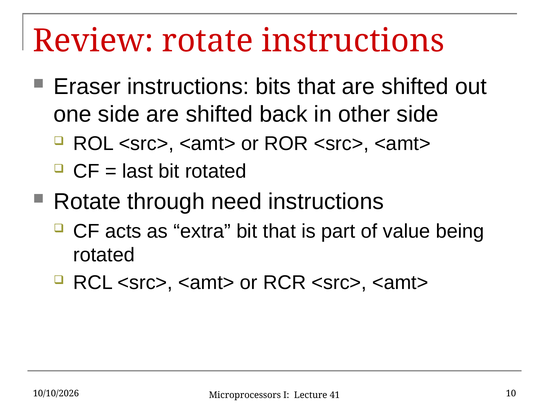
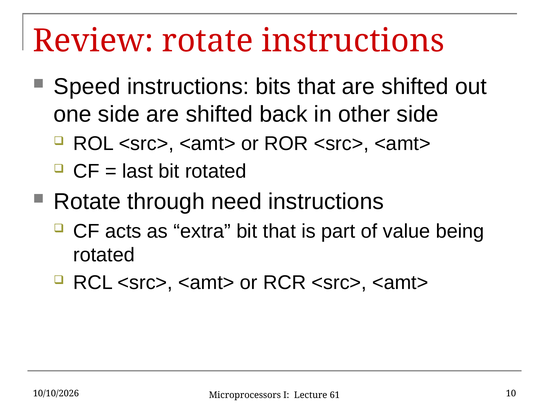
Eraser: Eraser -> Speed (87, 87)
41: 41 -> 61 (335, 395)
